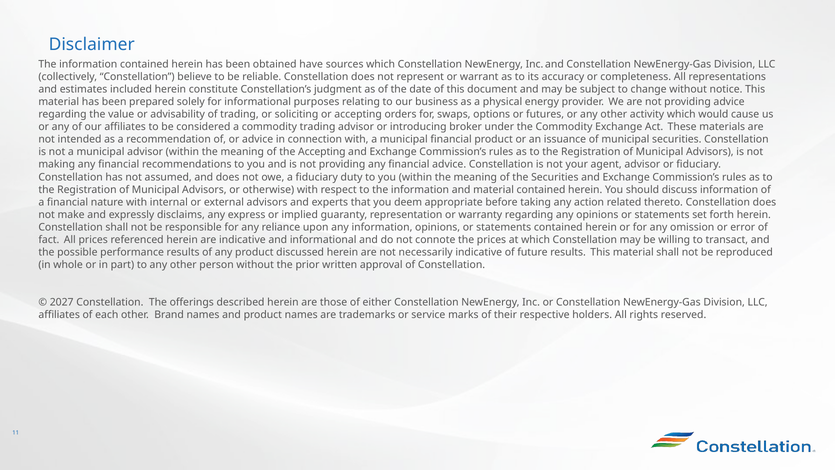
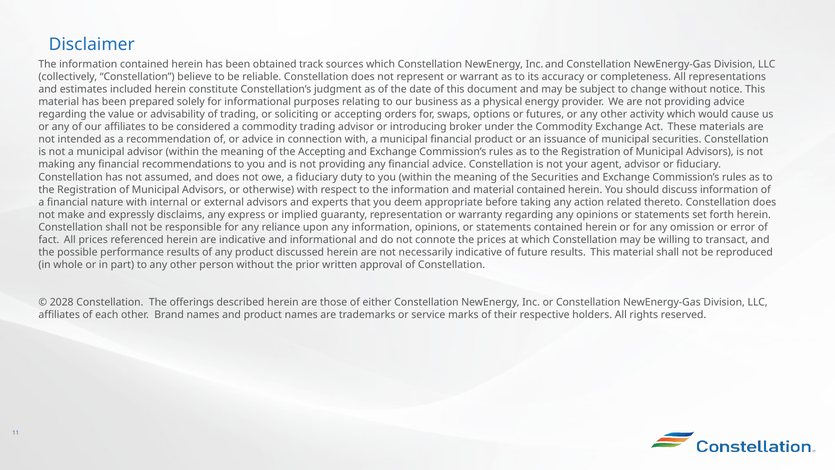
have: have -> track (311, 64)
2027: 2027 -> 2028 (62, 302)
